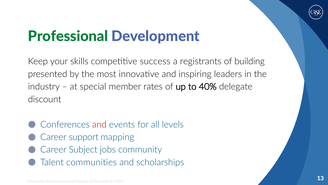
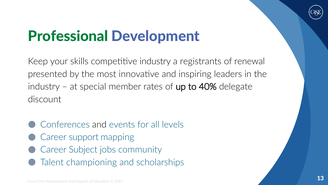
competitive success: success -> industry (155, 61)
building: building -> renewal (250, 61)
and colour: red -> black (99, 124)
communities: communities -> championing (92, 162)
